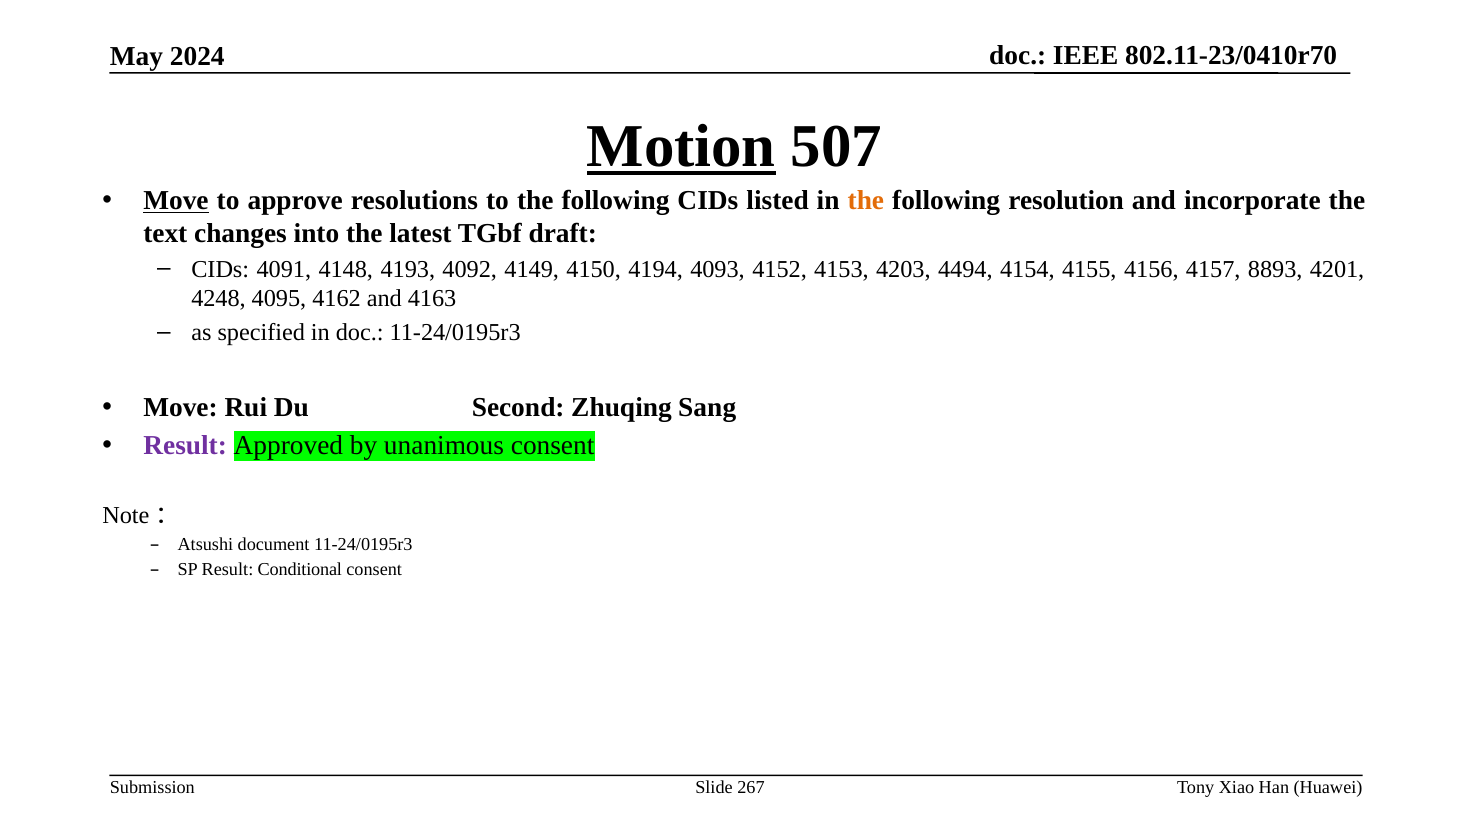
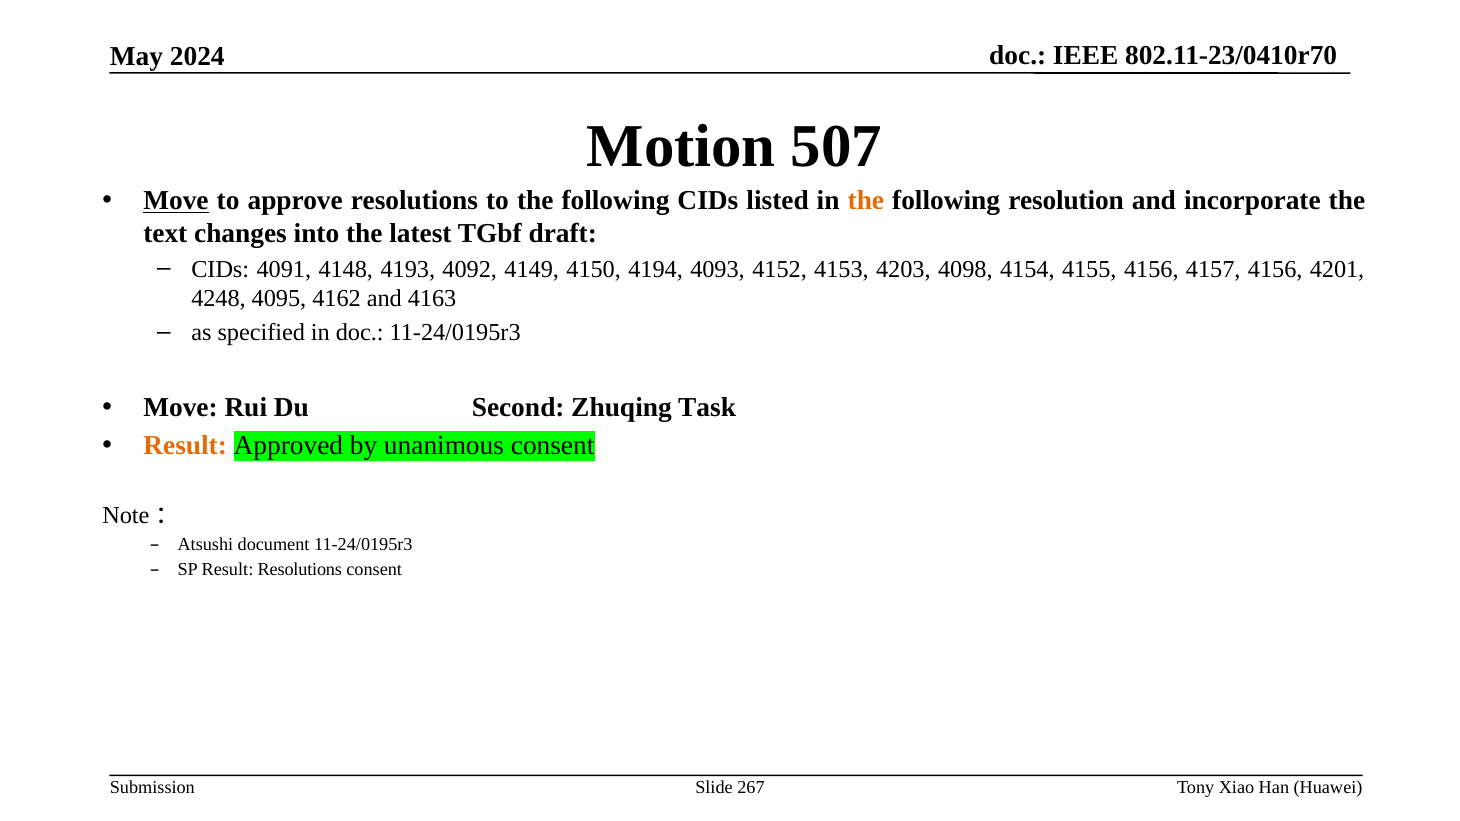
Motion underline: present -> none (681, 147)
4494: 4494 -> 4098 (965, 269)
4157 8893: 8893 -> 4156 (1275, 269)
Sang: Sang -> Task (707, 408)
Result colour: purple -> orange (185, 446)
Result Conditional: Conditional -> Resolutions (300, 570)
